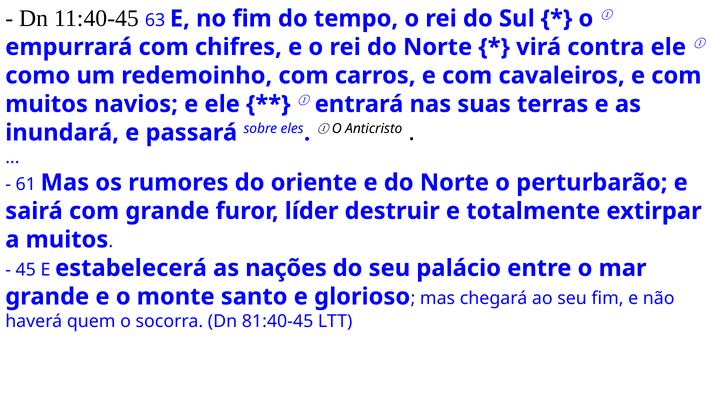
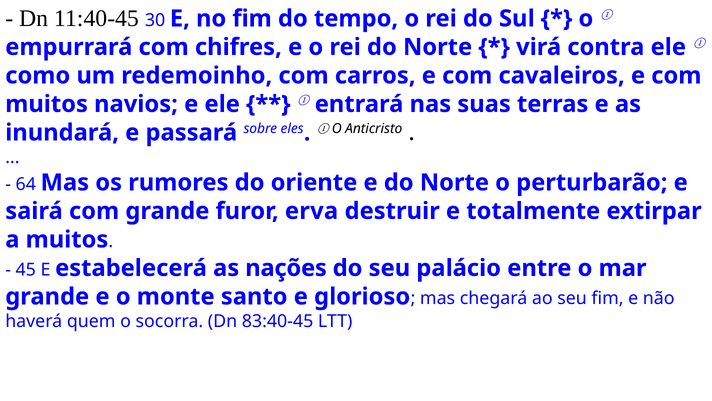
63: 63 -> 30 (155, 20)
61: 61 -> 64 (26, 184)
líder: líder -> erva (312, 211)
81:40-45: 81:40-45 -> 83:40-45 (278, 321)
